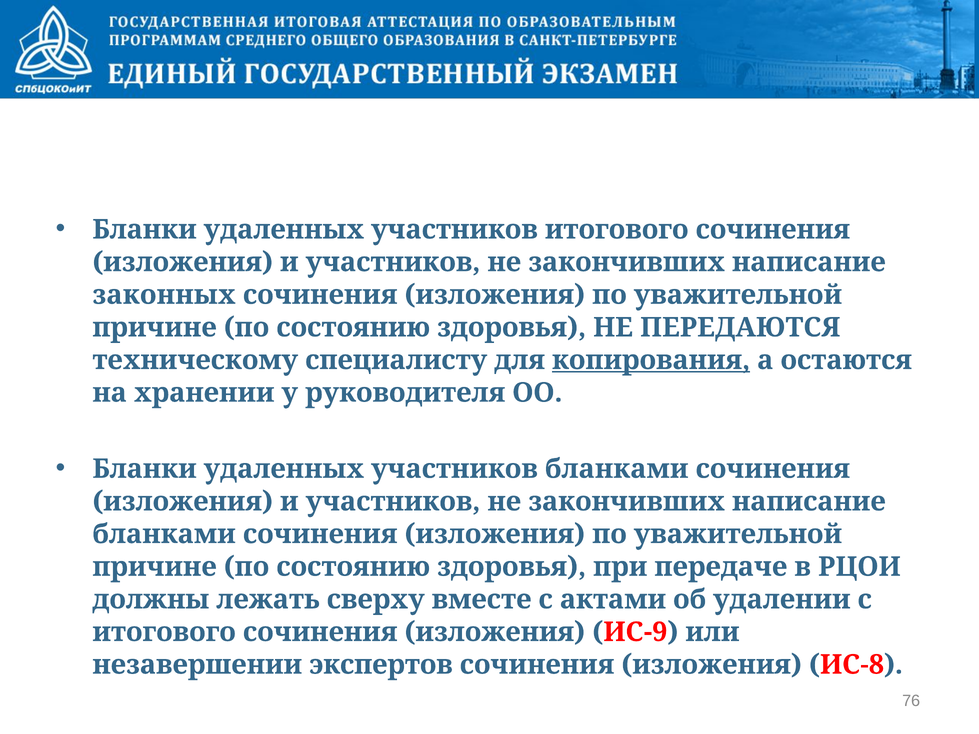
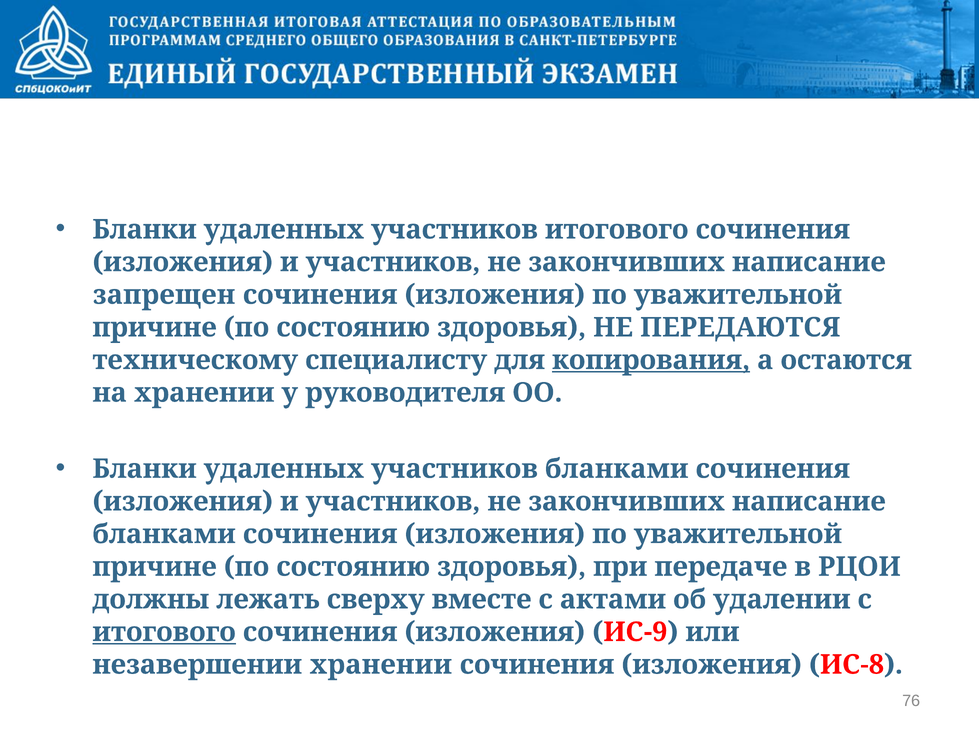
законных: законных -> запрещен (164, 295)
итогового underline: none -> present (164, 632)
незавершении экспертов: экспертов -> хранении (381, 665)
